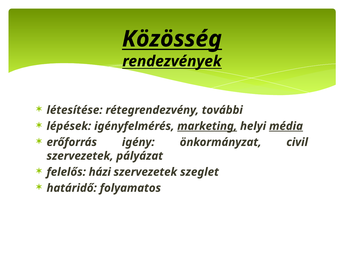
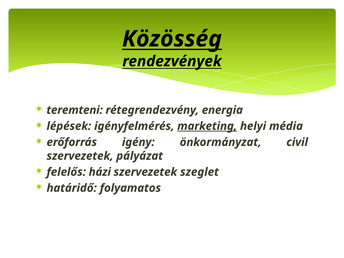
létesítése: létesítése -> teremteni (75, 110)
további: további -> energia (222, 110)
média underline: present -> none (286, 126)
